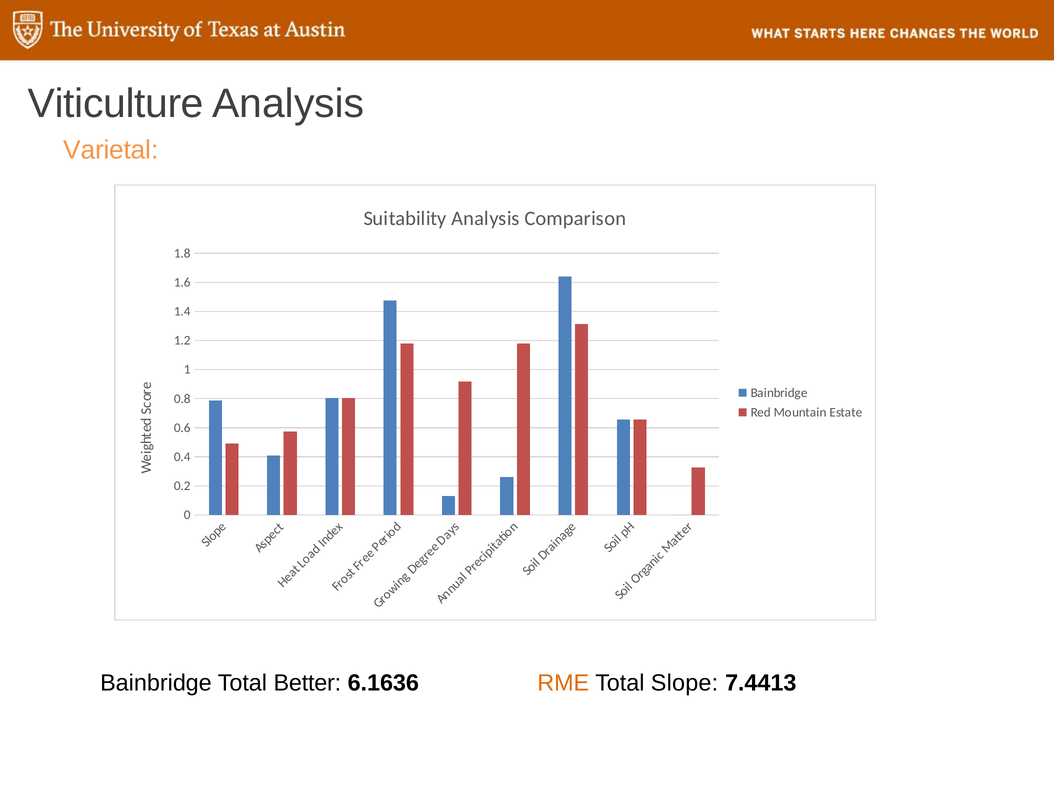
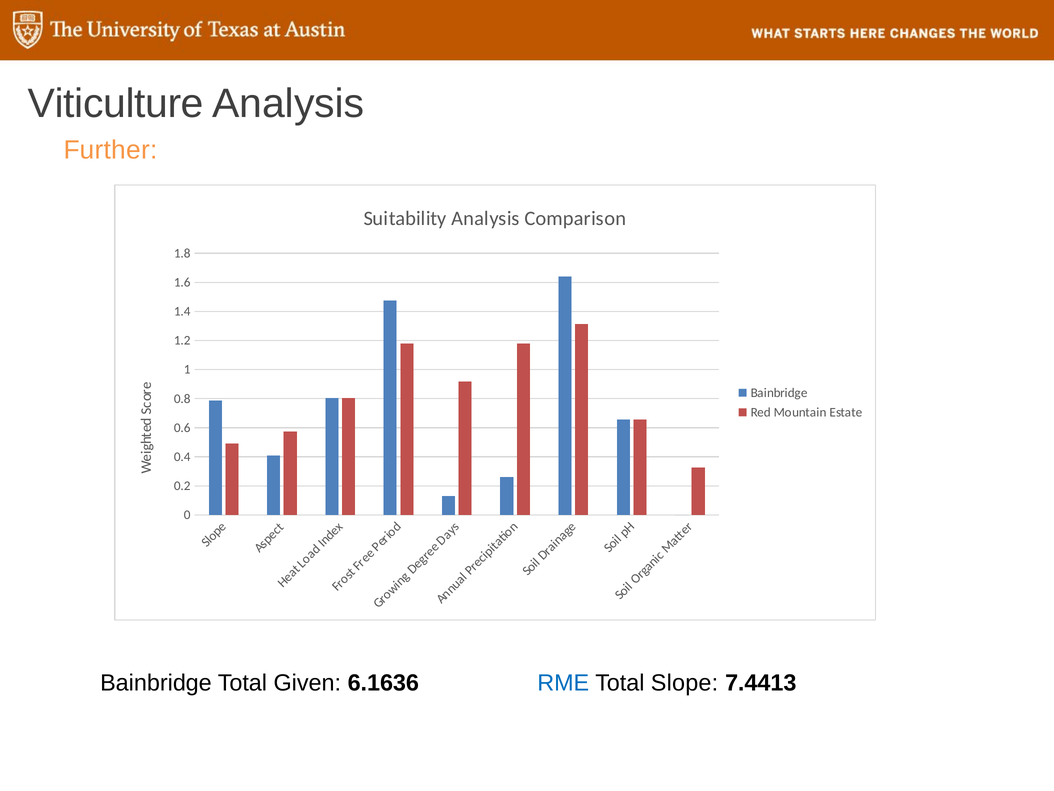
Varietal: Varietal -> Further (111, 150)
Better: Better -> Given (307, 682)
RME colour: orange -> blue (563, 682)
